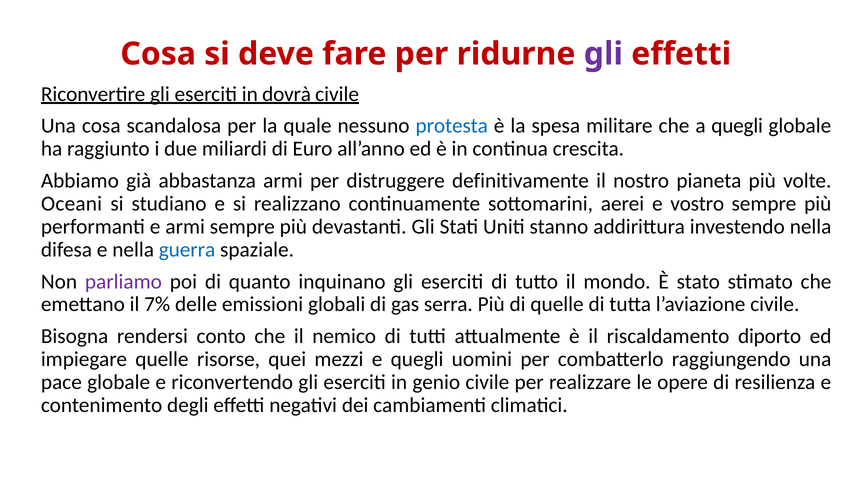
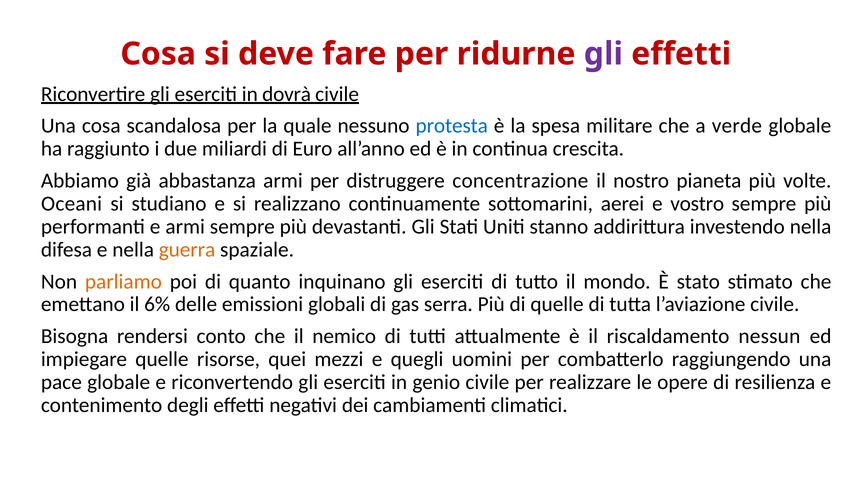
a quegli: quegli -> verde (737, 126)
definitivamente: definitivamente -> concentrazione (520, 181)
guerra colour: blue -> orange (187, 250)
parliamo colour: purple -> orange (123, 282)
7%: 7% -> 6% (157, 305)
diporto: diporto -> nessun (769, 336)
